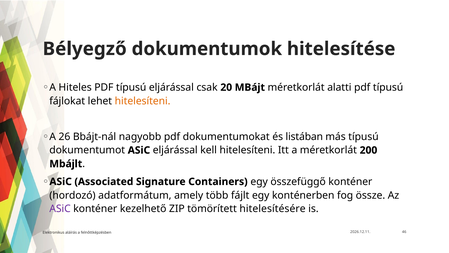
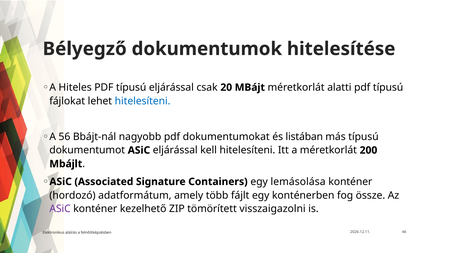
hitelesíteni colour: orange -> blue (143, 101)
26: 26 -> 56 (64, 136)
összefüggő: összefüggő -> lemásolása (298, 181)
hitelesítésére: hitelesítésére -> visszaigazolni (273, 209)
